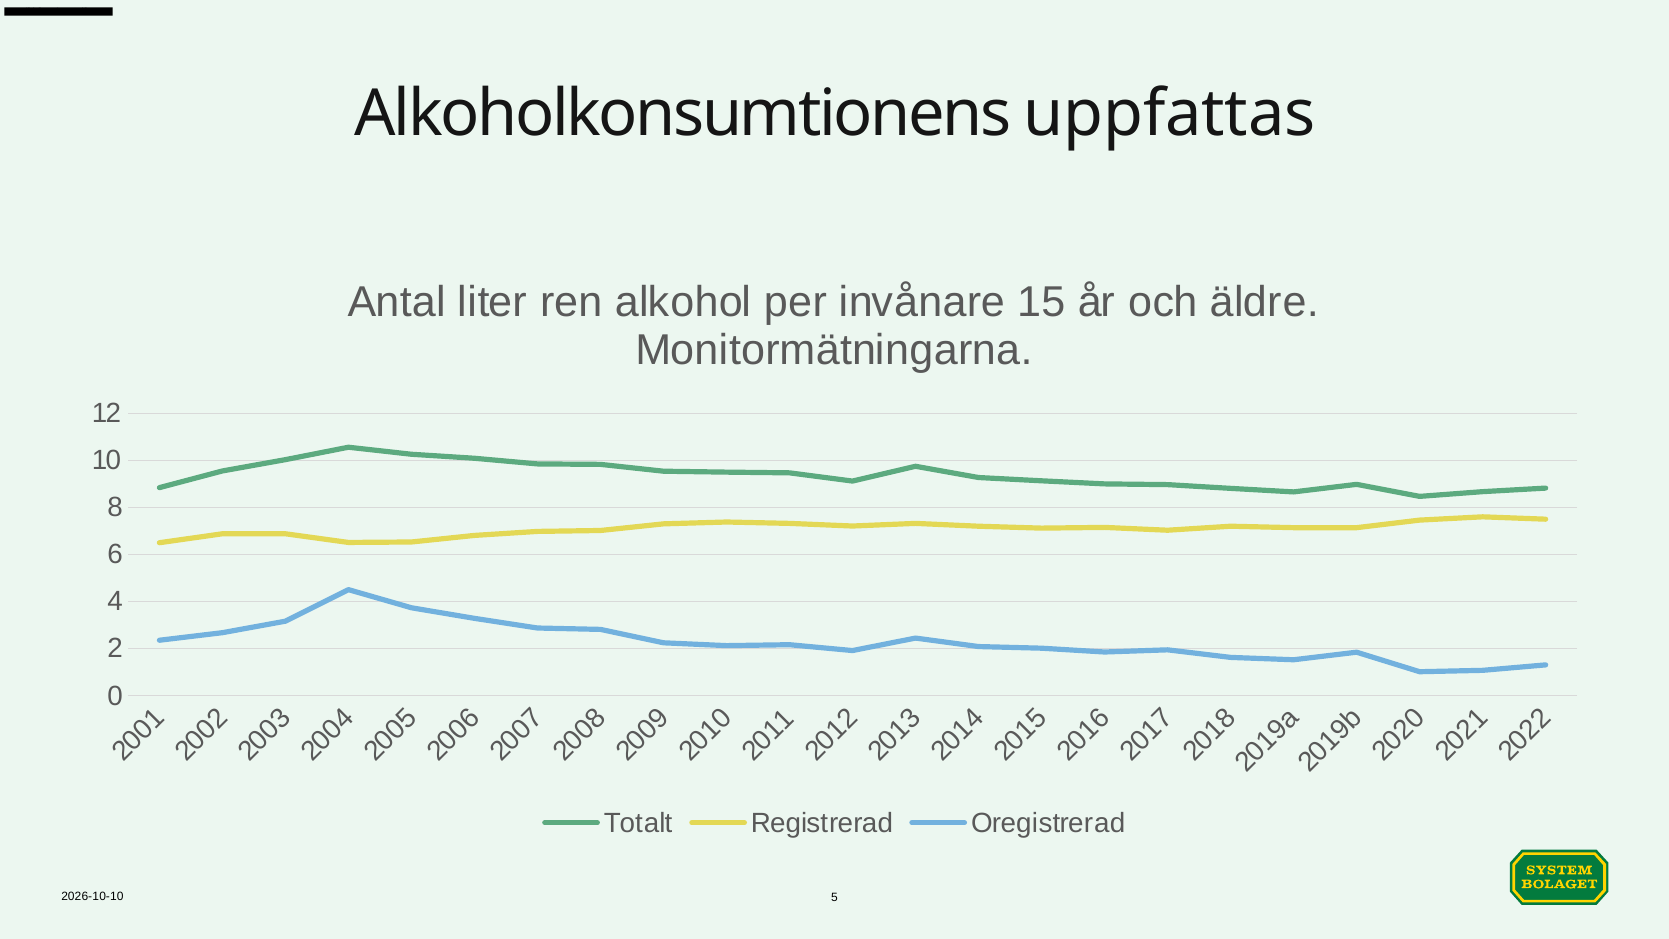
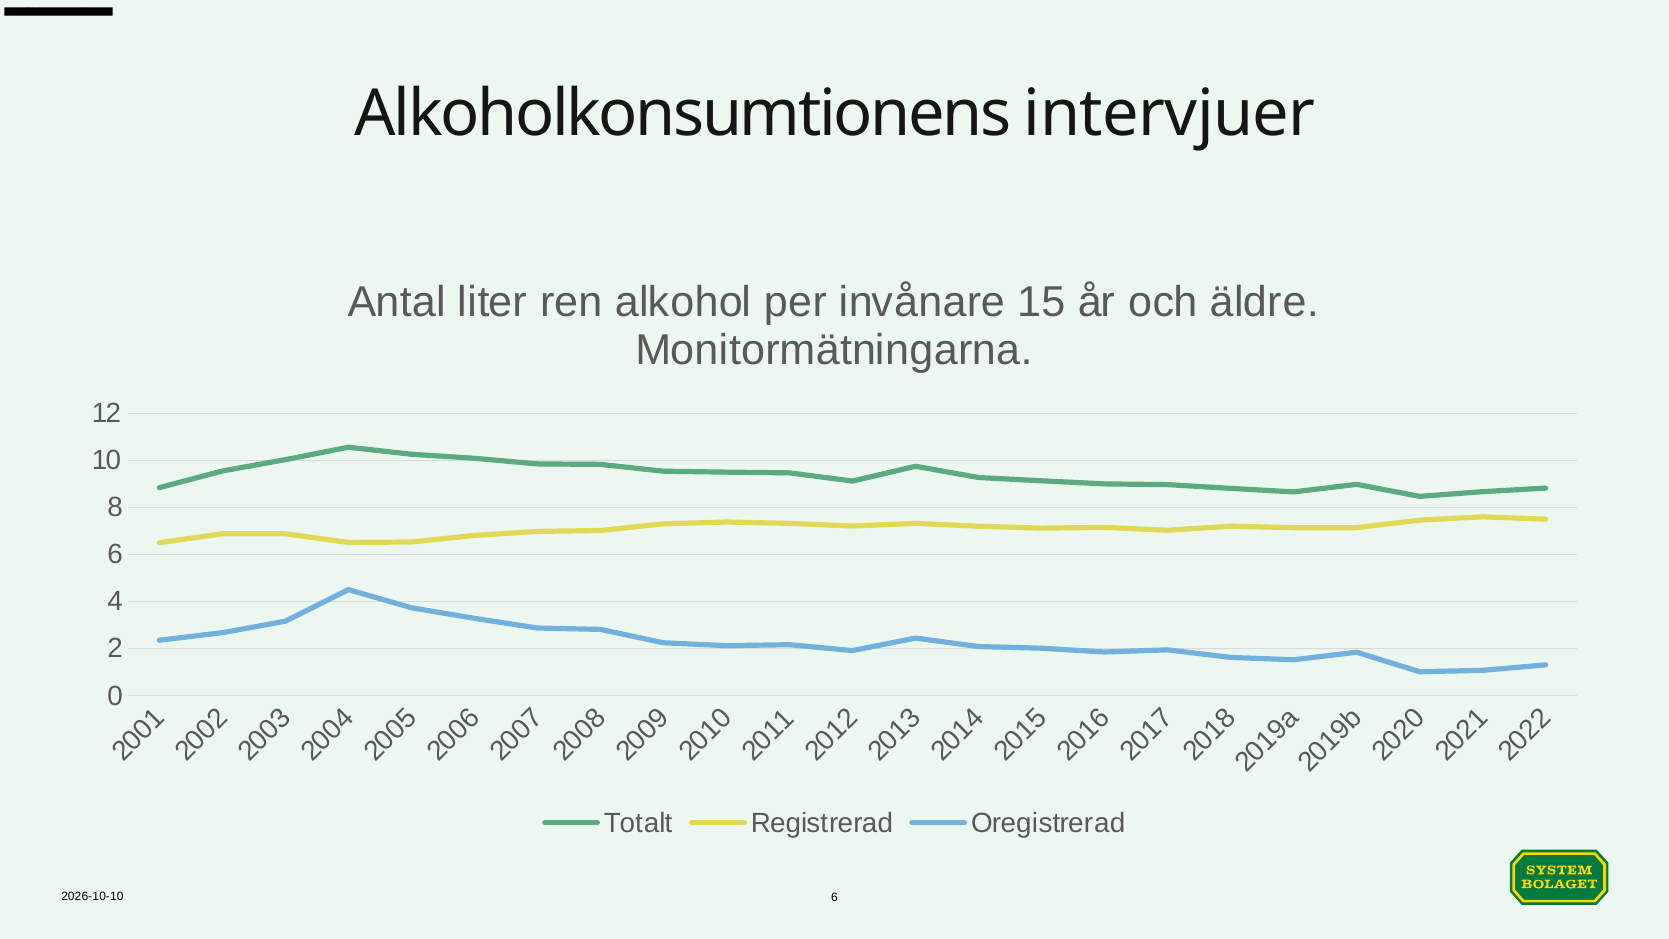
uppfattas: uppfattas -> intervjuer (1170, 114)
5: 5 -> 6 (834, 897)
